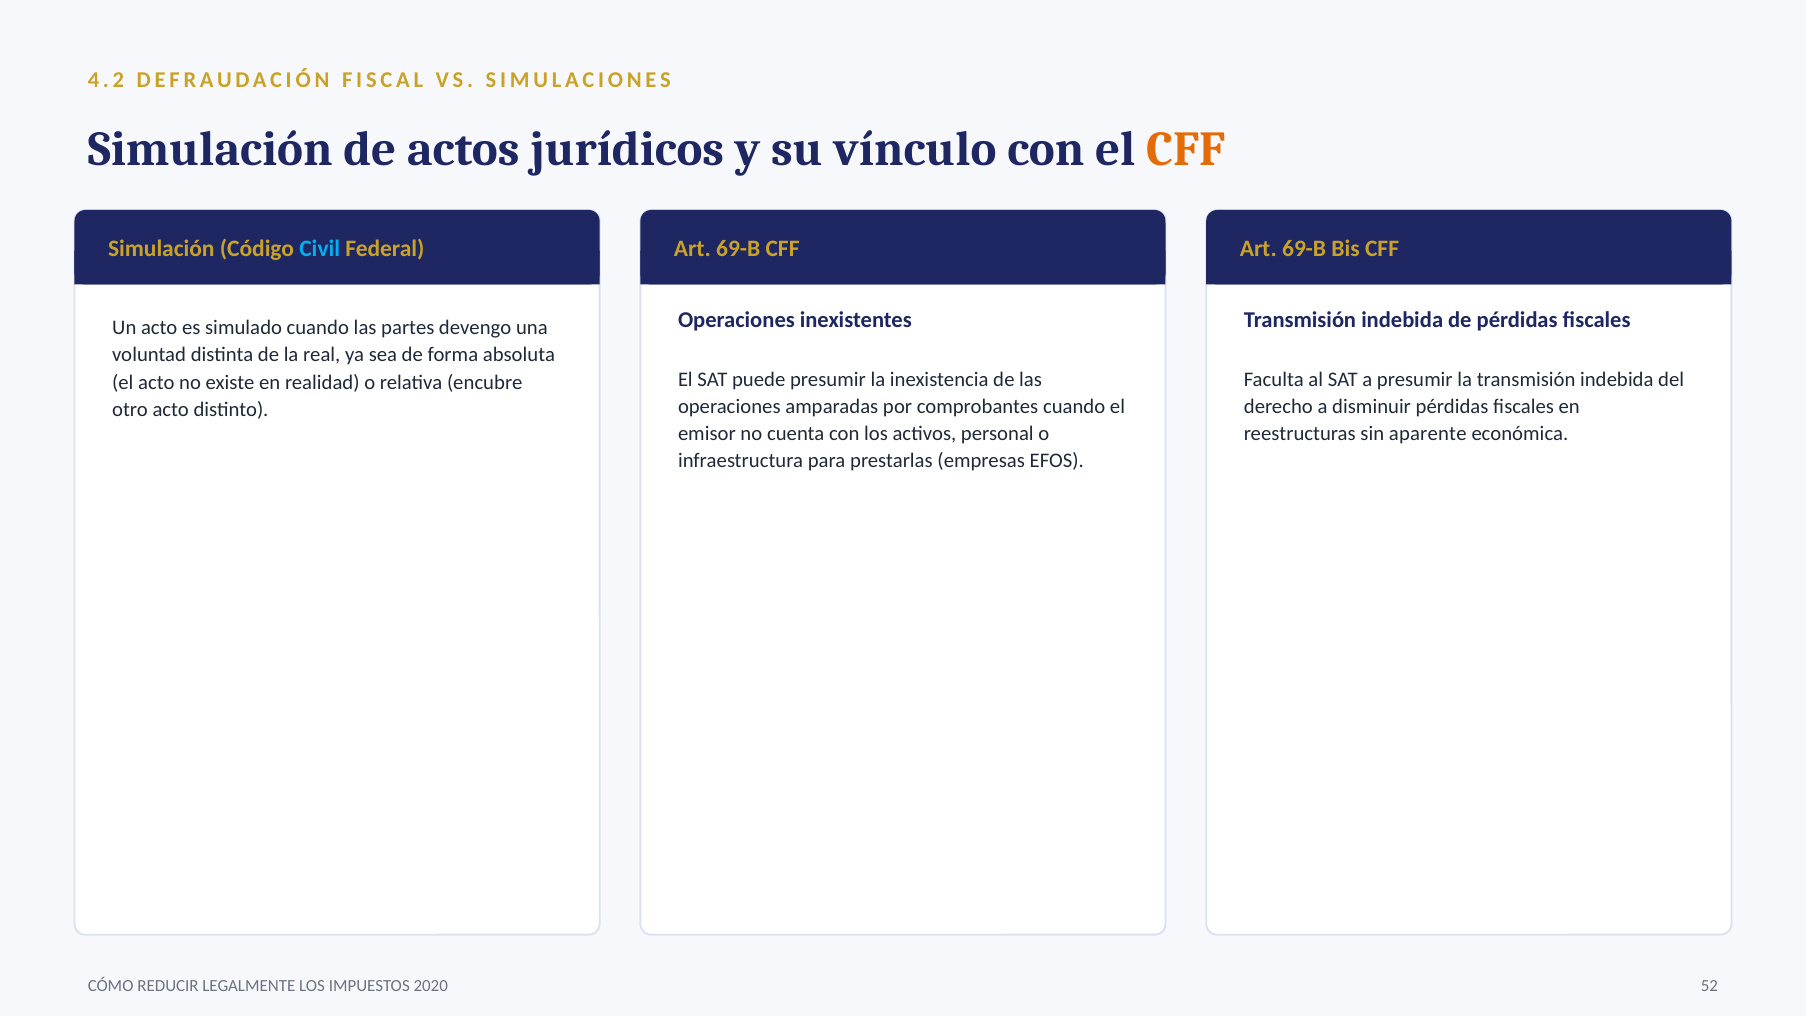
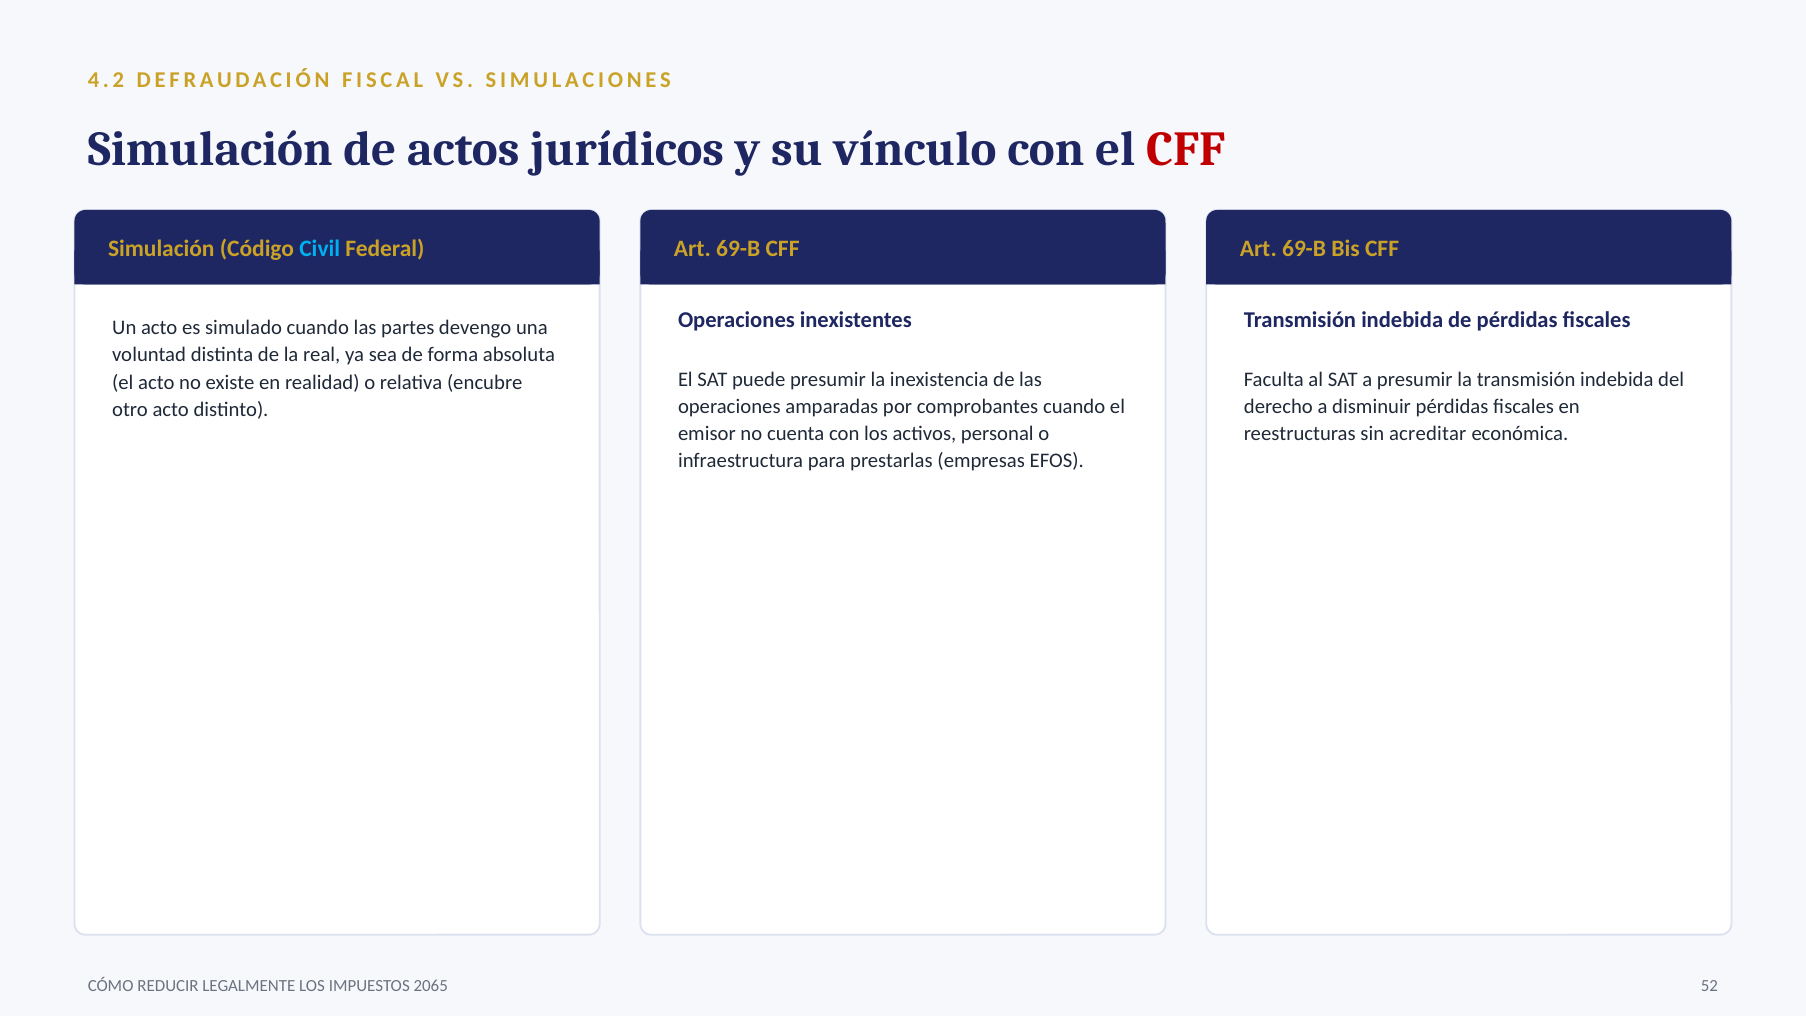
CFF colour: orange -> red (1186, 150)
aparente: aparente -> acreditar (1428, 434)
2020: 2020 -> 2065 (431, 986)
